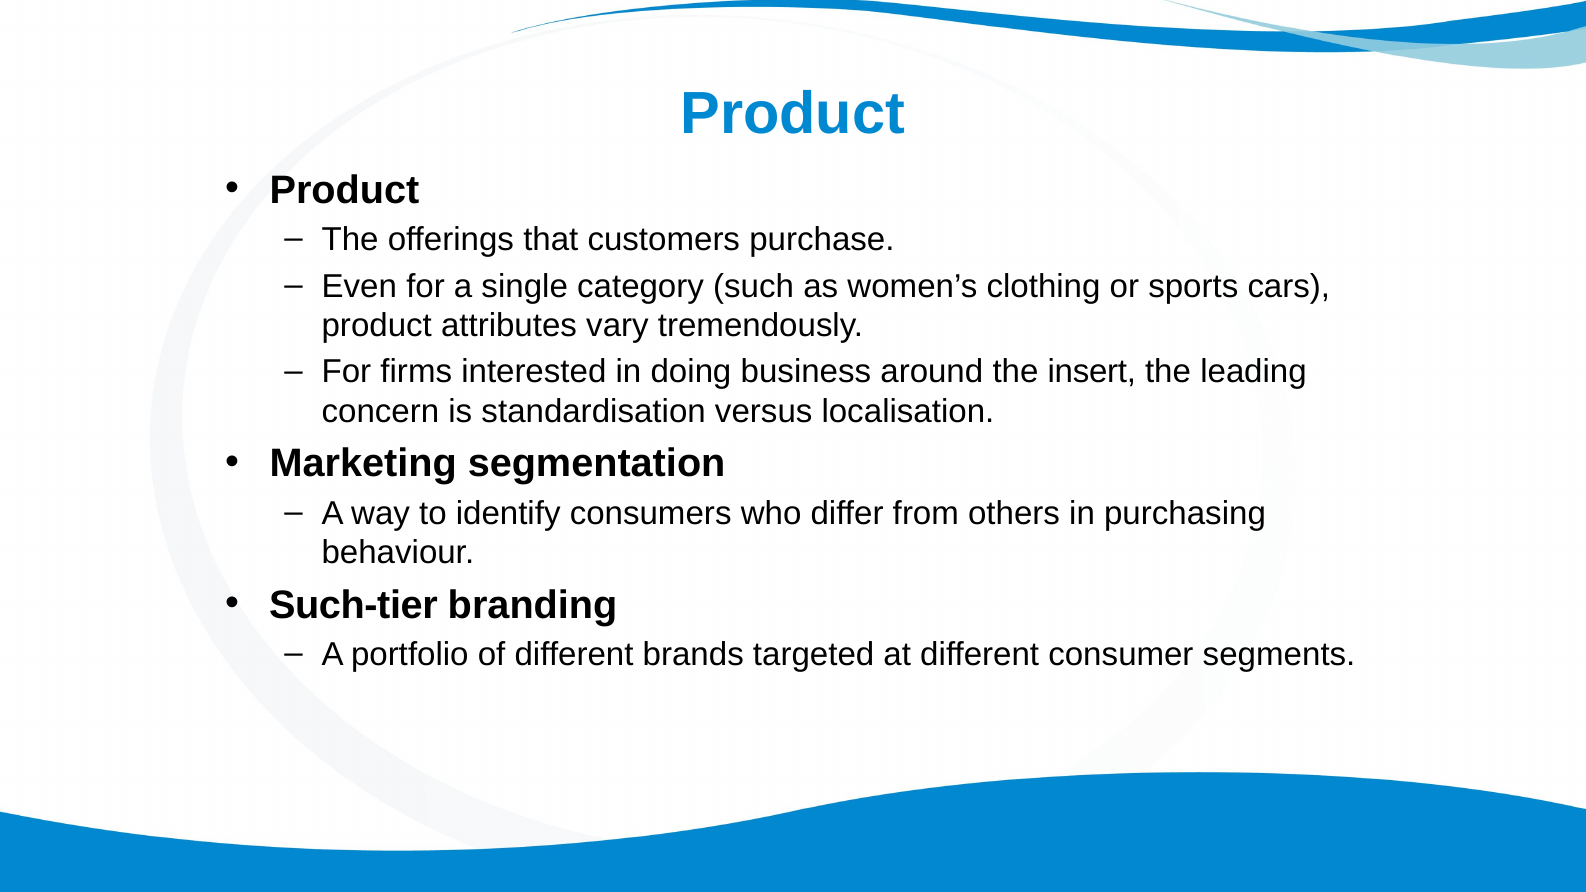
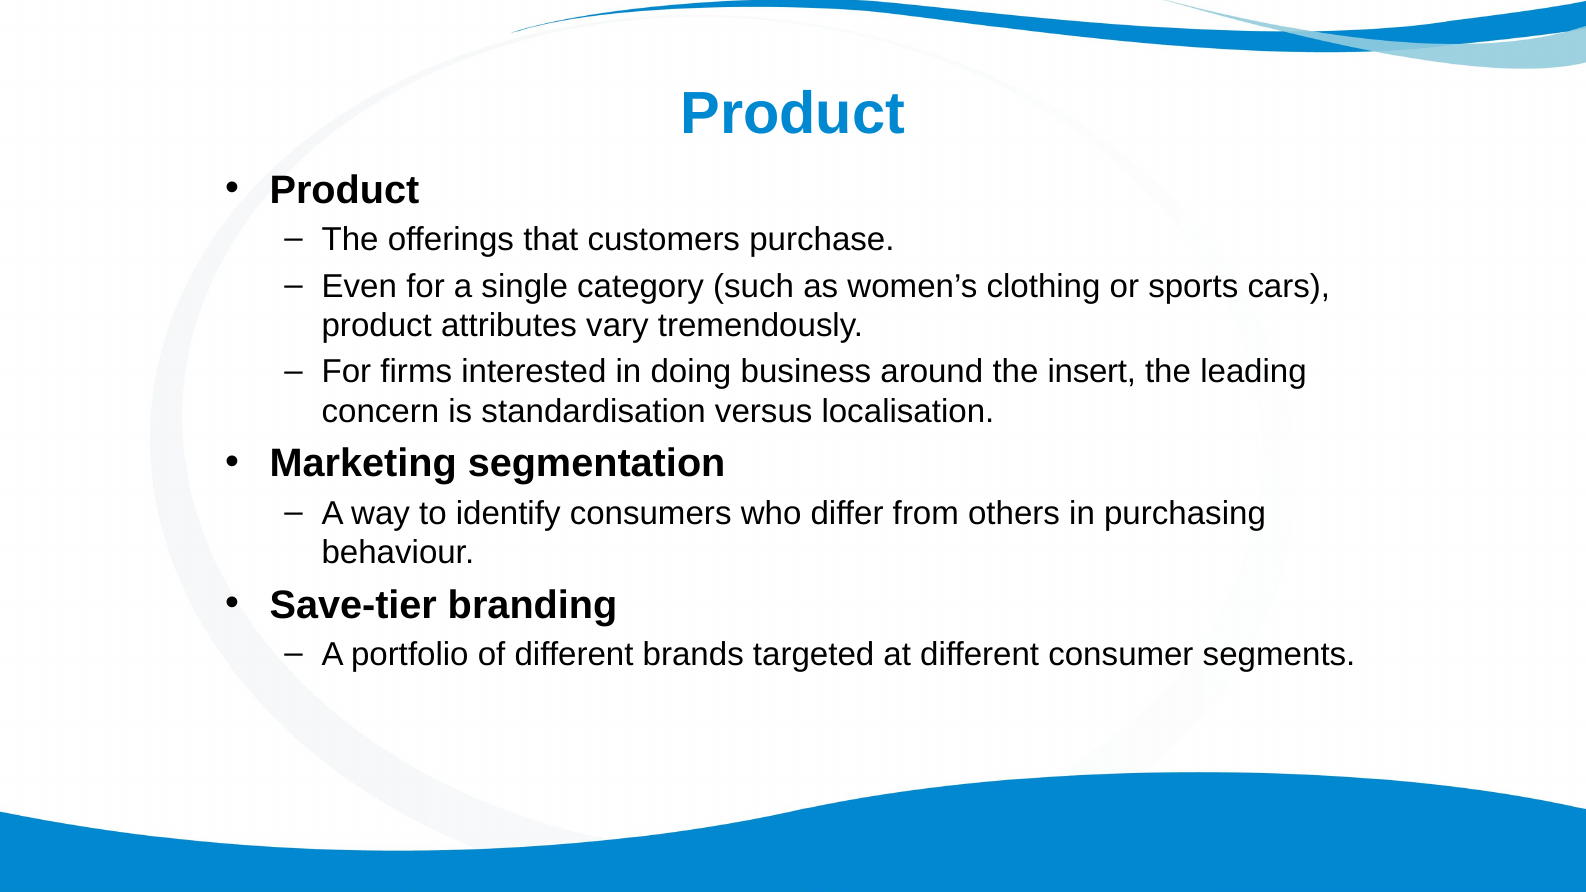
Such-tier: Such-tier -> Save-tier (353, 605)
